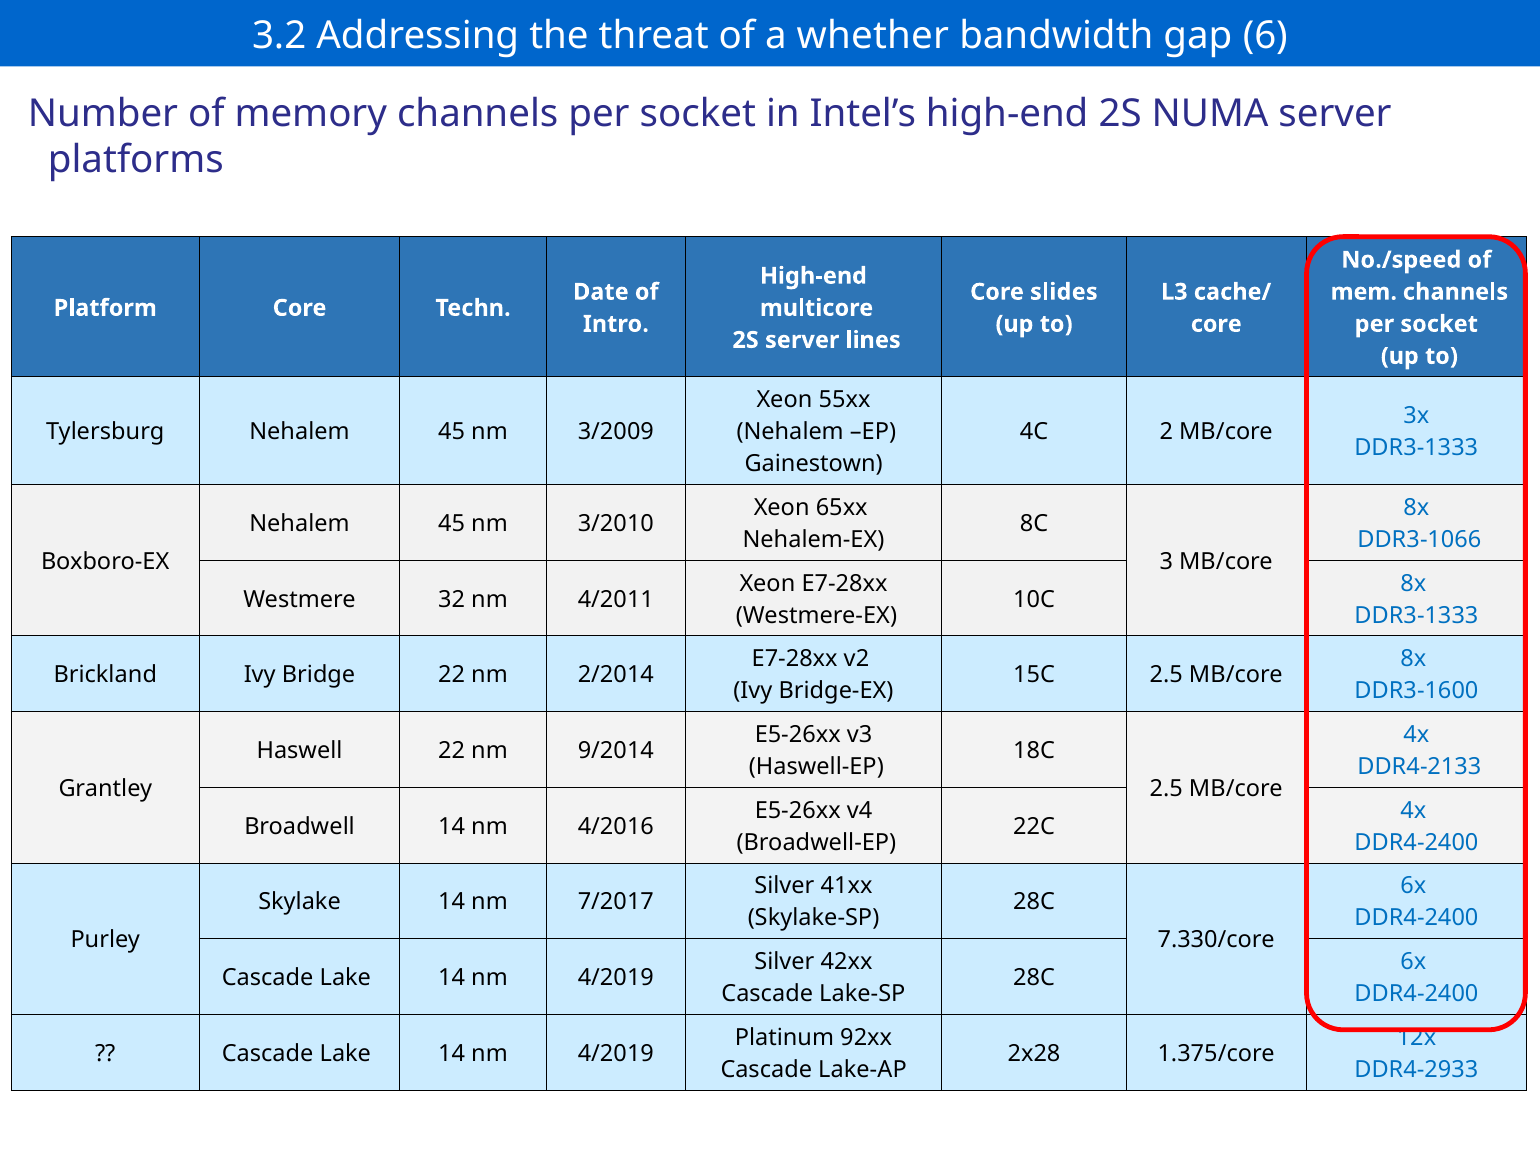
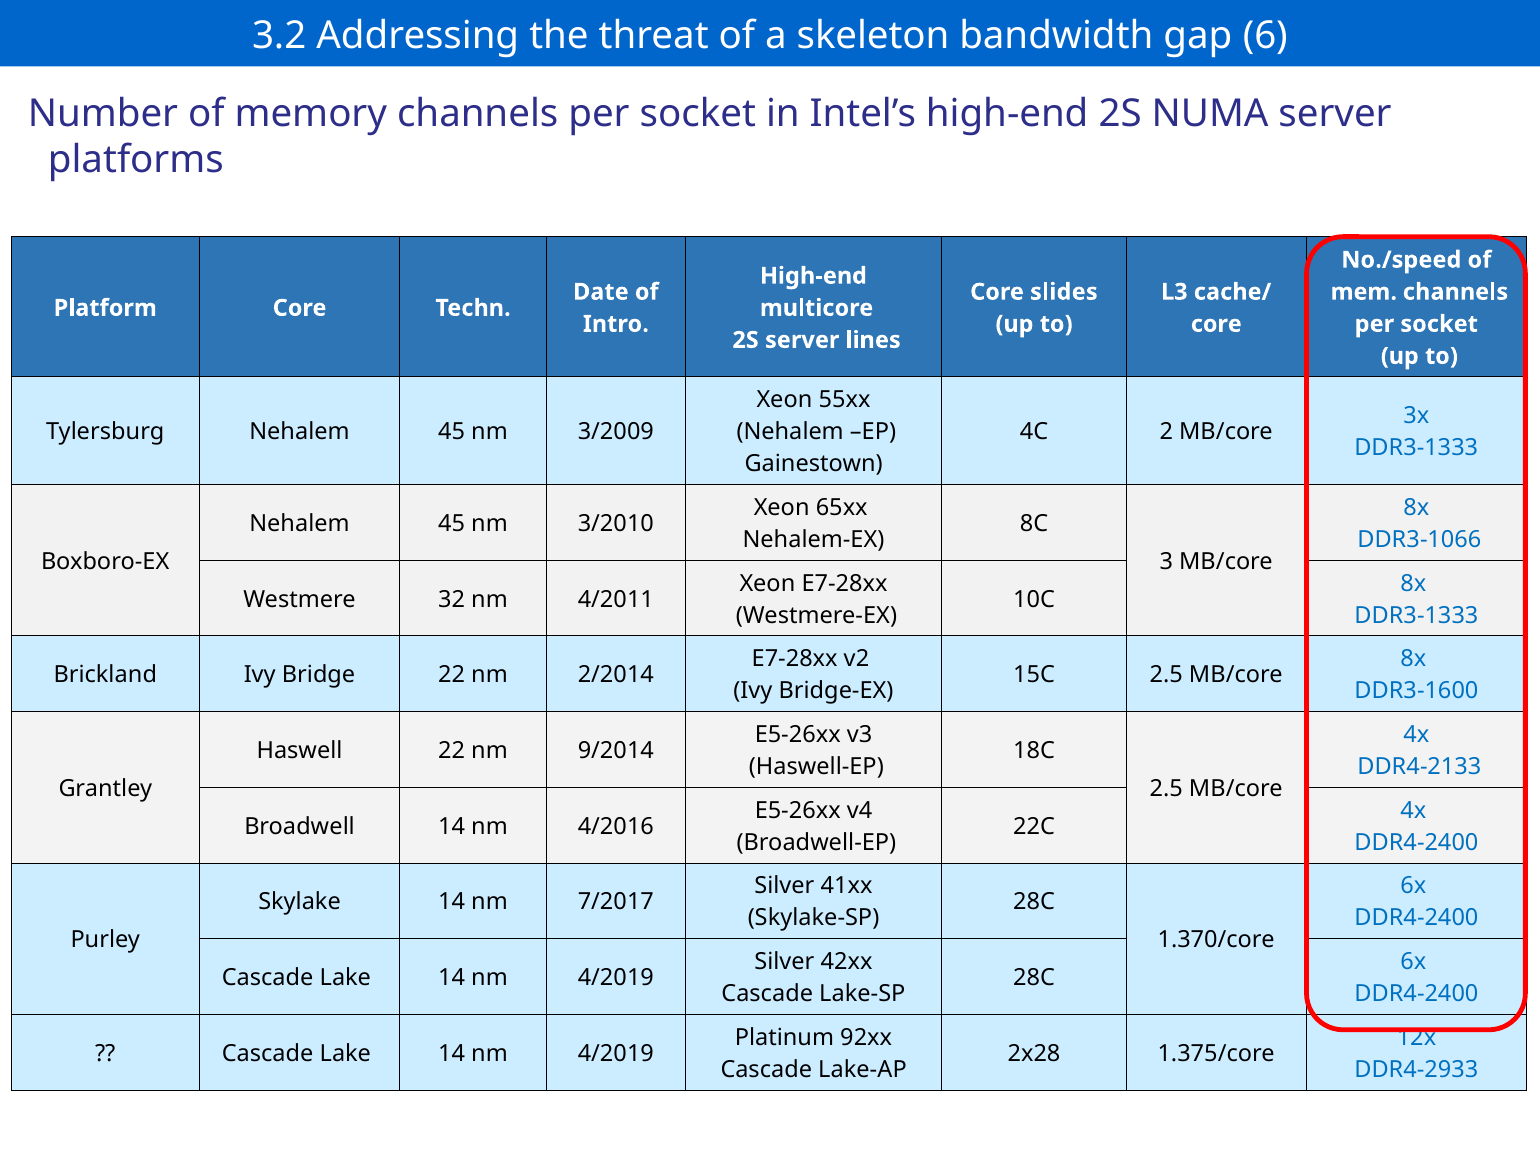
whether: whether -> skeleton (873, 36)
7.330/core: 7.330/core -> 1.370/core (1216, 940)
